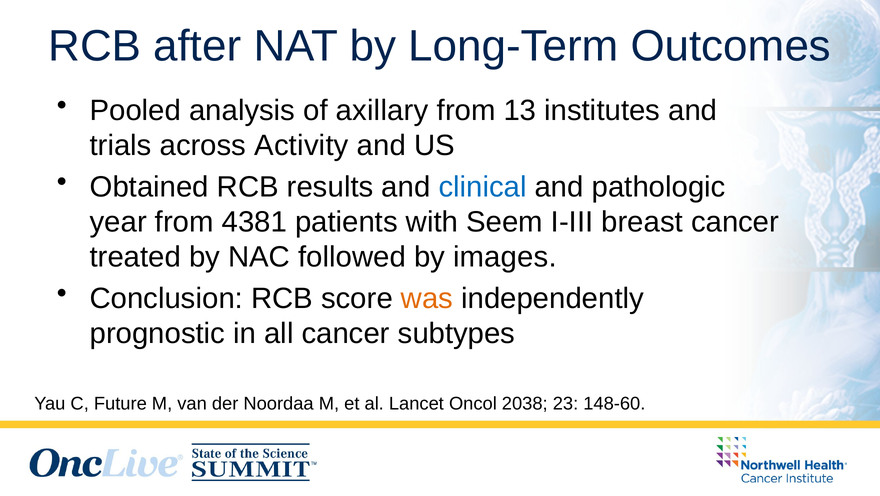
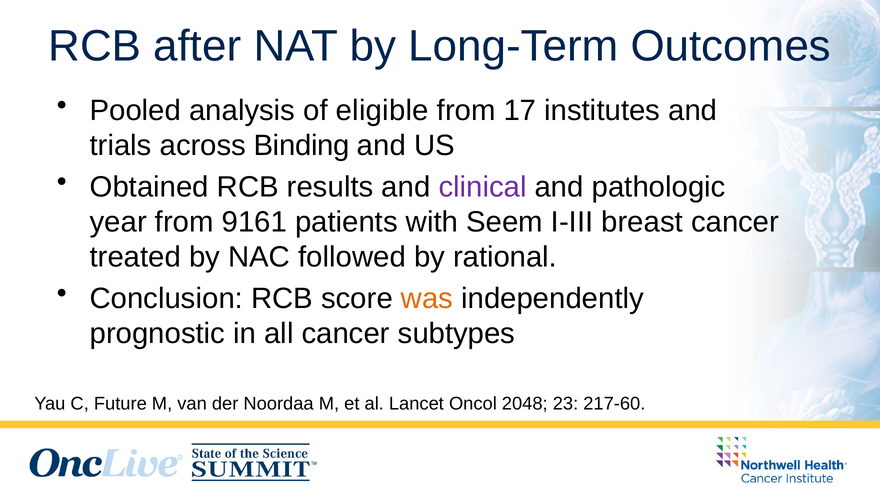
axillary: axillary -> eligible (382, 110)
13: 13 -> 17 (520, 110)
Activity: Activity -> Binding (302, 146)
clinical colour: blue -> purple (483, 187)
4381: 4381 -> 9161 (254, 222)
images: images -> rational (505, 257)
2038: 2038 -> 2048 (525, 403)
148-60: 148-60 -> 217-60 (614, 403)
